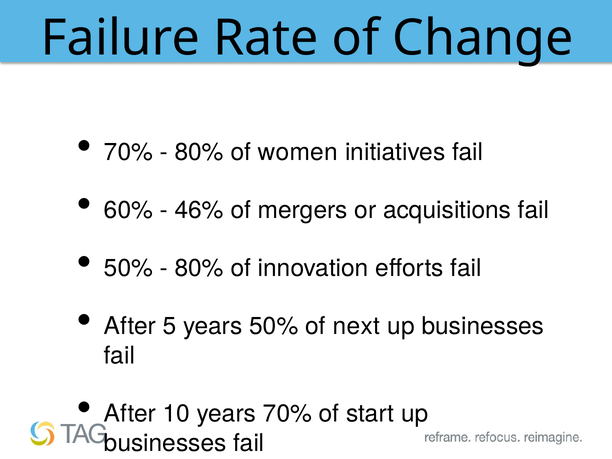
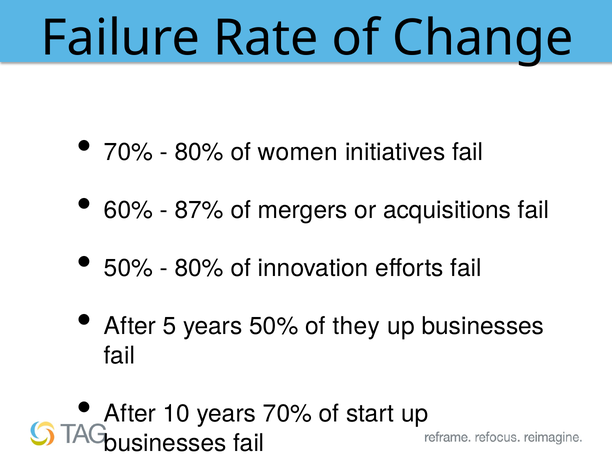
46%: 46% -> 87% (199, 210)
next: next -> they (356, 326)
